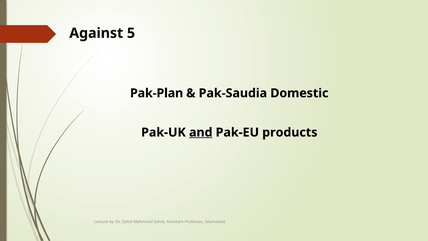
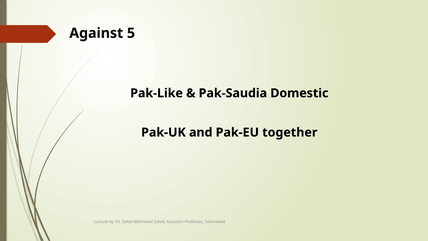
Pak-Plan: Pak-Plan -> Pak-Like (157, 93)
and underline: present -> none (201, 132)
products: products -> together (290, 132)
